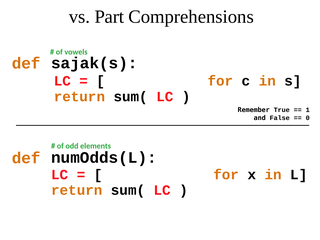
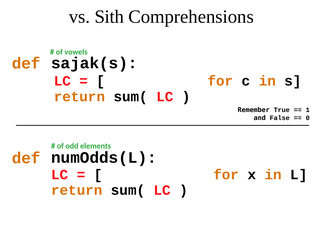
Part: Part -> Sith (109, 17)
